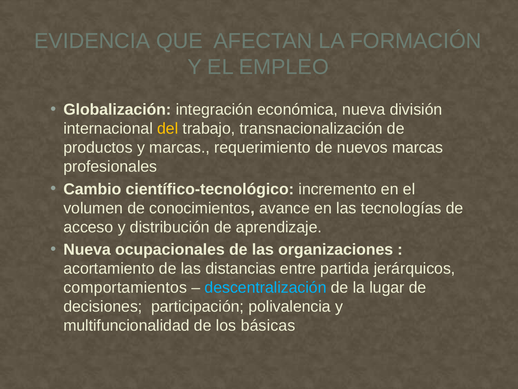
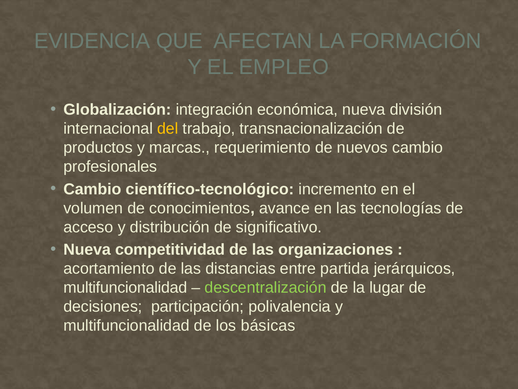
nuevos marcas: marcas -> cambio (418, 147)
aprendizaje: aprendizaje -> significativo (279, 227)
ocupacionales: ocupacionales -> competitividad (170, 249)
comportamientos: comportamientos -> multifuncionalidad (125, 287)
descentralización colour: light blue -> light green (266, 287)
